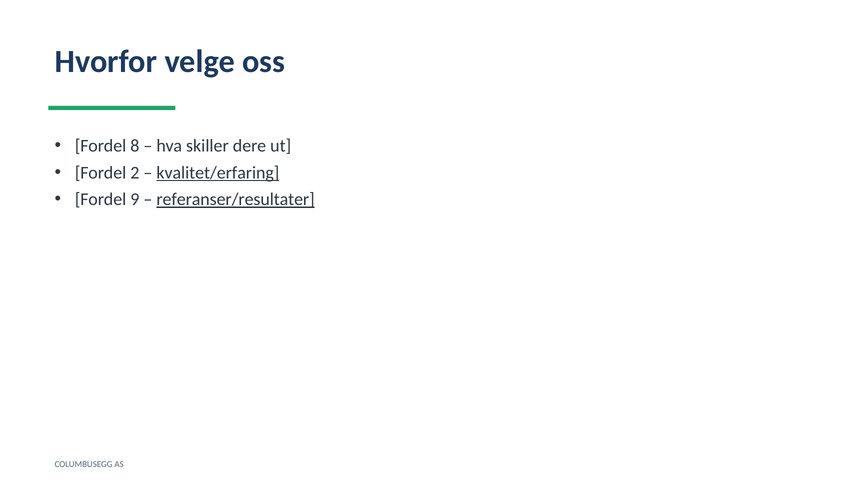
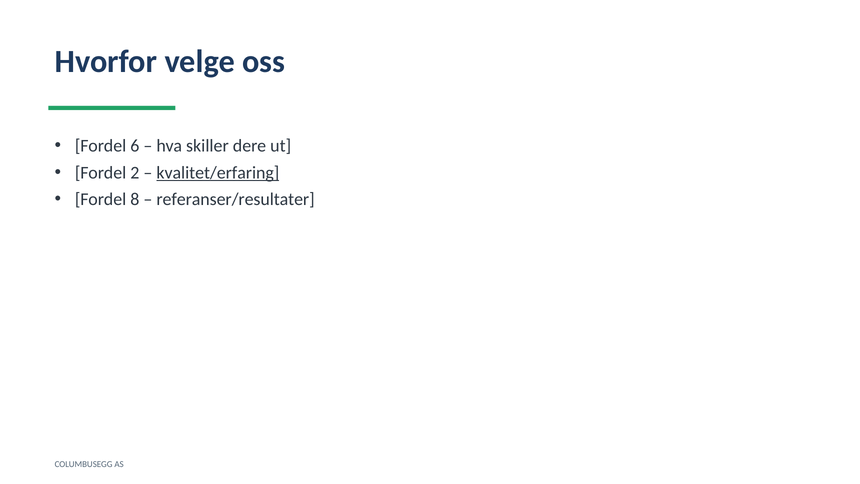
8: 8 -> 6 (135, 146)
9: 9 -> 8 (135, 199)
referanser/resultater underline: present -> none (236, 199)
